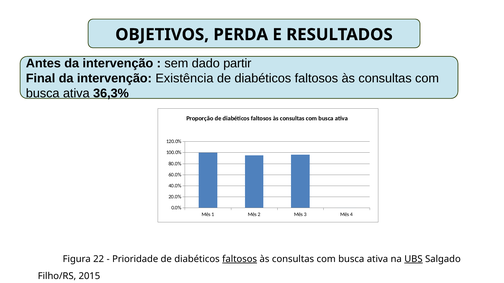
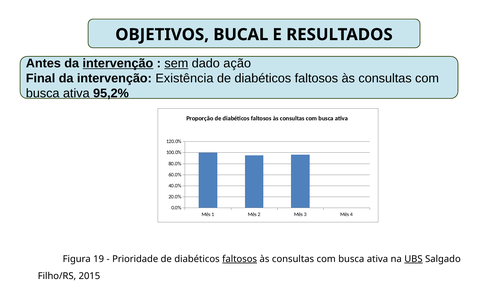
PERDA: PERDA -> BUCAL (241, 35)
intervenção underline: none -> present (118, 63)
sem underline: none -> present (176, 63)
partir: partir -> ação (237, 63)
36,3%: 36,3% -> 95,2% (111, 94)
22: 22 -> 19 (99, 259)
